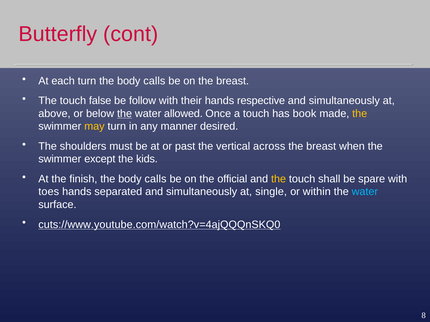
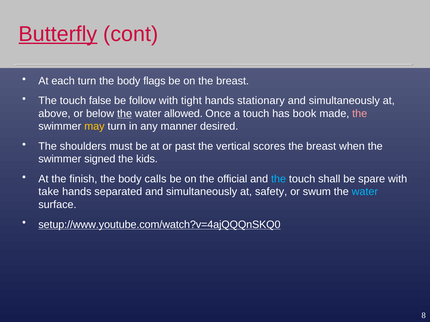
Butterfly underline: none -> present (58, 34)
turn the body calls: calls -> flags (154, 81)
their: their -> tight (191, 101)
respective: respective -> stationary (261, 101)
the colour: yellow -> pink (360, 114)
across: across -> scores (269, 146)
except: except -> signed (100, 159)
the colour: yellow -> light blue (279, 179)
toes: toes -> take (49, 192)
single: single -> safety (271, 192)
within: within -> swum (317, 192)
cuts://www.youtube.com/watch?v=4ajQQQnSKQ0: cuts://www.youtube.com/watch?v=4ajQQQnSKQ0 -> setup://www.youtube.com/watch?v=4ajQQQnSKQ0 (159, 225)
